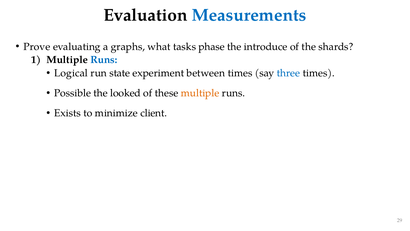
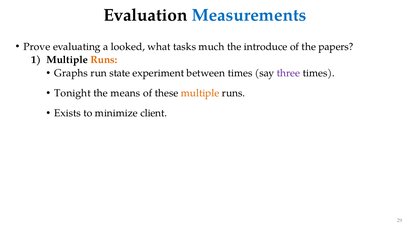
graphs: graphs -> looked (128, 47)
phase: phase -> much (212, 47)
shards: shards -> papers (336, 47)
Runs colour: blue -> orange (104, 60)
Logical: Logical -> Graphs (71, 73)
three colour: blue -> purple (289, 73)
Possible: Possible -> Tonight (72, 93)
looked: looked -> means (125, 93)
